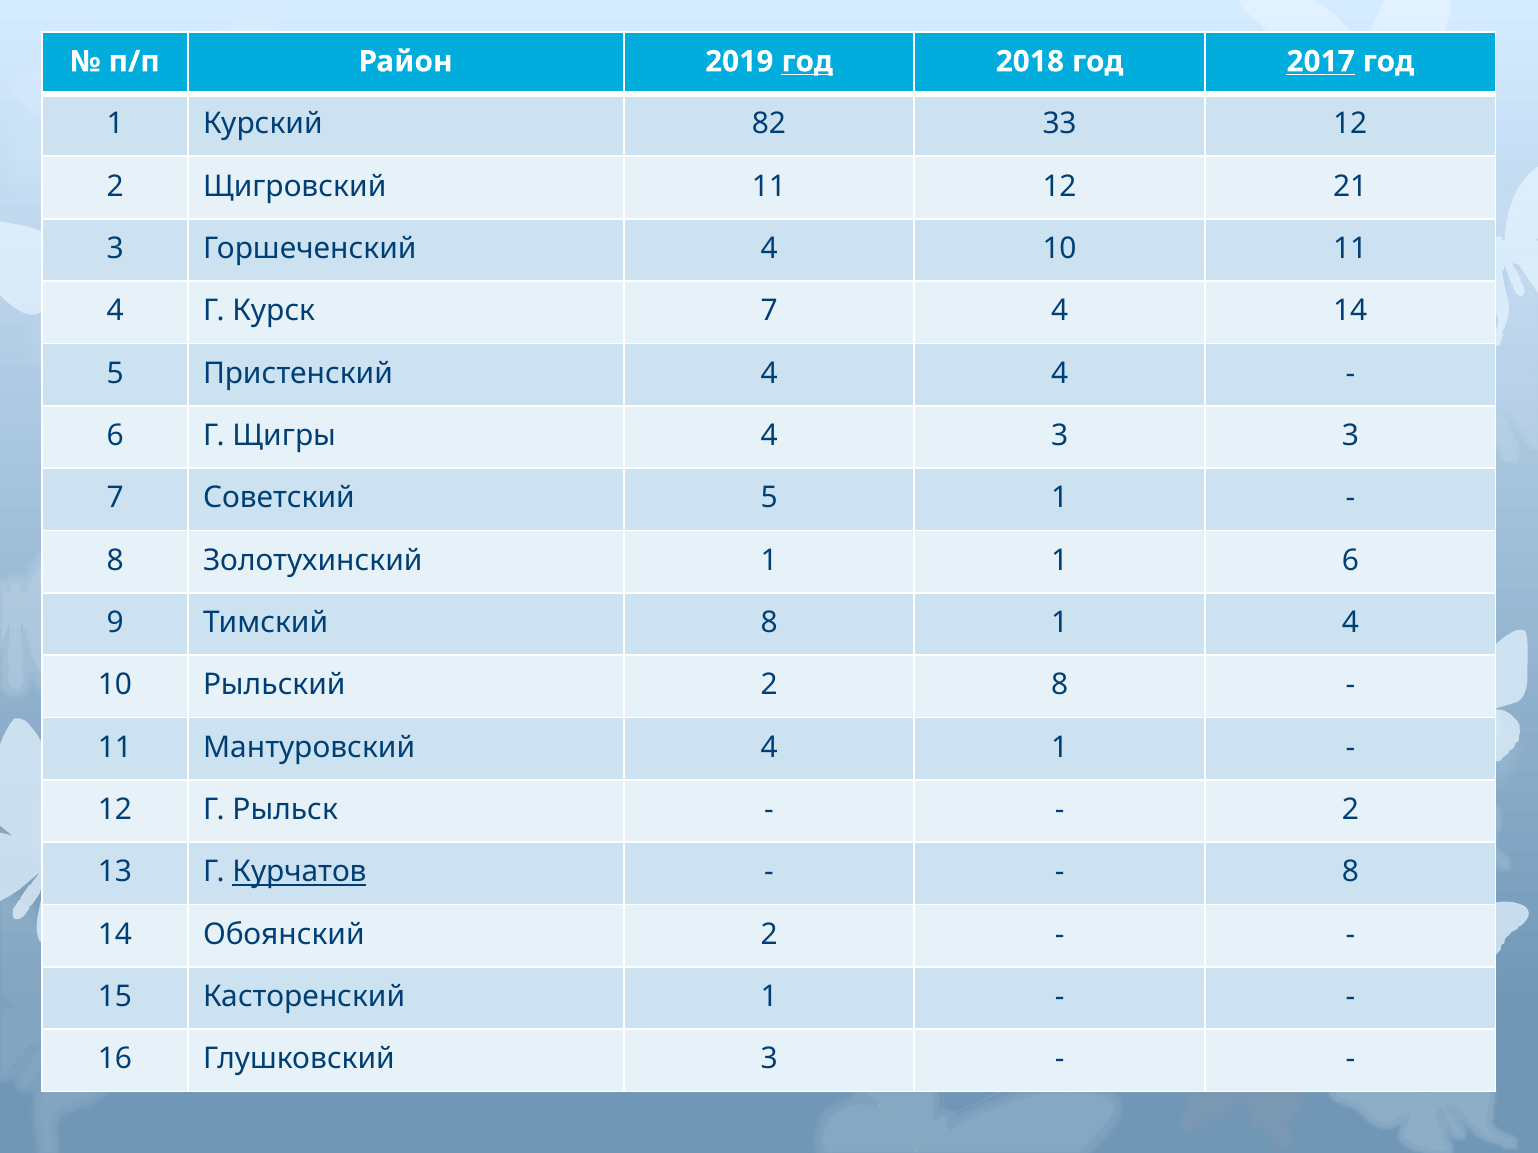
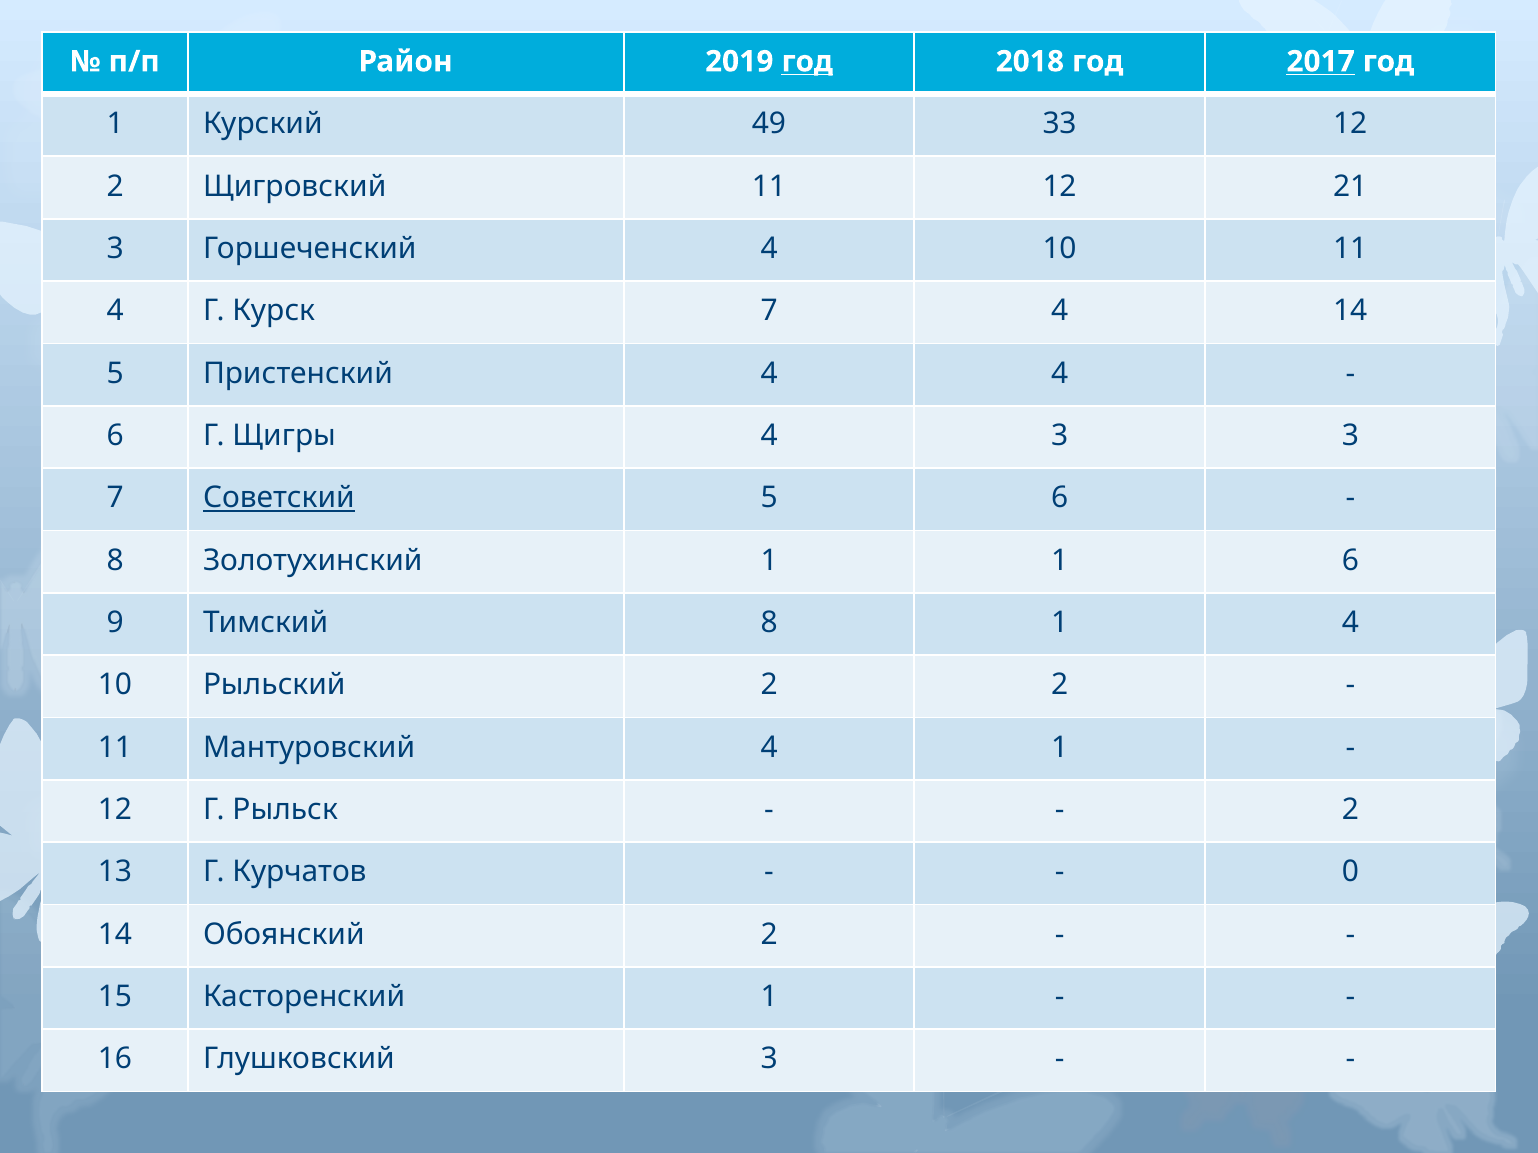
82: 82 -> 49 (769, 124)
Советский underline: none -> present (279, 498)
5 1: 1 -> 6 (1060, 498)
2 8: 8 -> 2 (1060, 685)
Курчатов underline: present -> none (300, 872)
8: 8 -> 0 (1350, 872)
